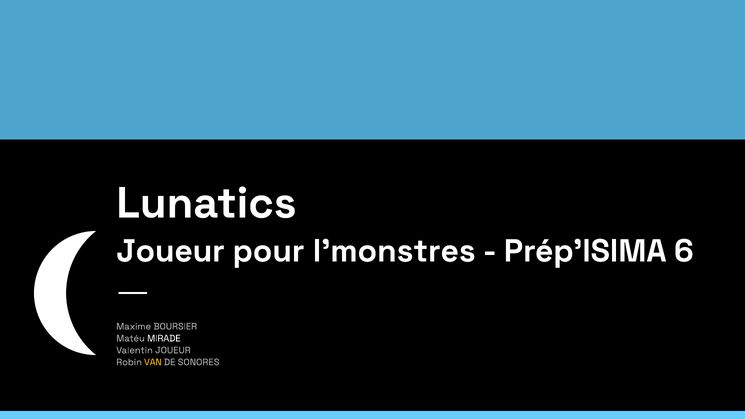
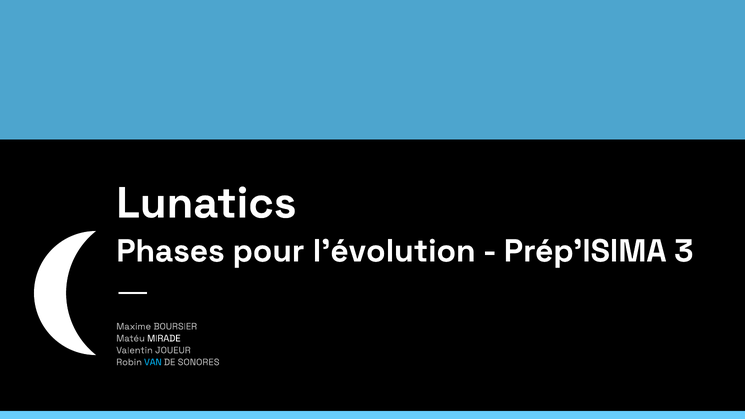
Joueur: Joueur -> Phases (170, 251)
l’monstres: l’monstres -> l’évolution (394, 251)
6: 6 -> 3 (684, 251)
VAN colour: yellow -> light blue (153, 362)
